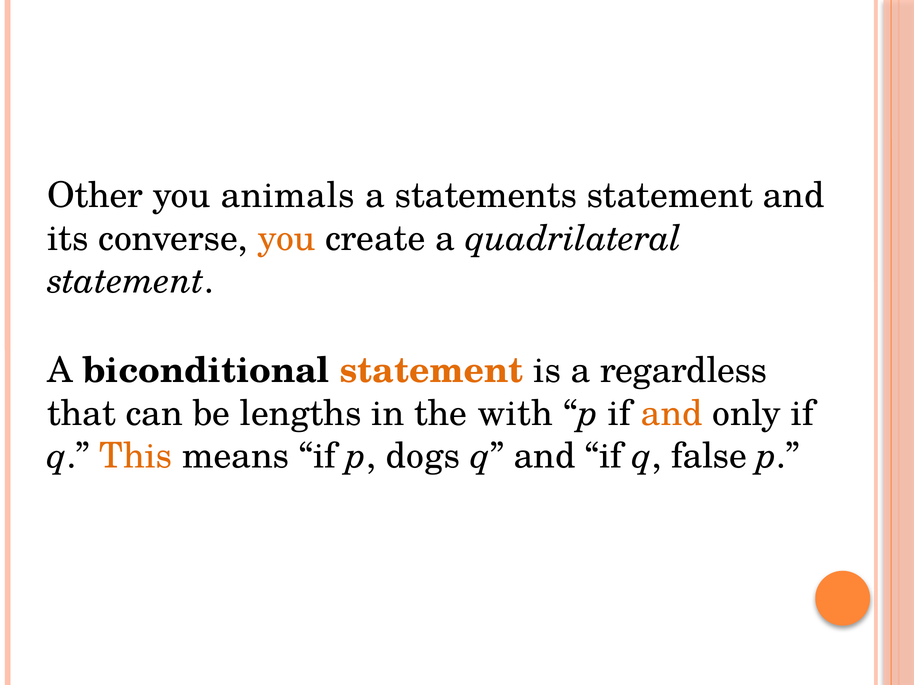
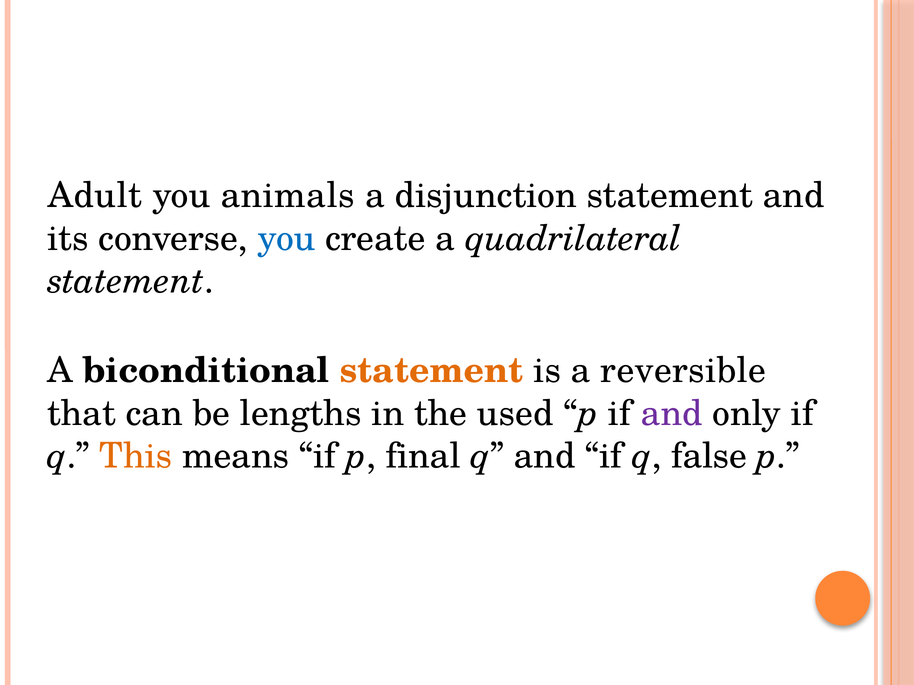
Other: Other -> Adult (95, 196)
statements: statements -> disjunction (486, 196)
you colour: orange -> blue (287, 239)
regardless: regardless -> reversible (683, 371)
with: with -> used (515, 414)
and colour: orange -> purple (672, 414)
dogs: dogs -> final (423, 456)
